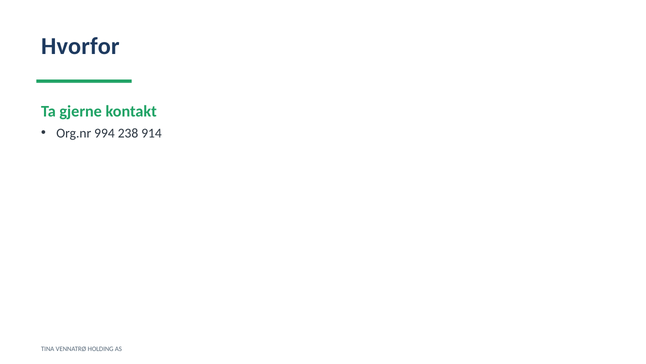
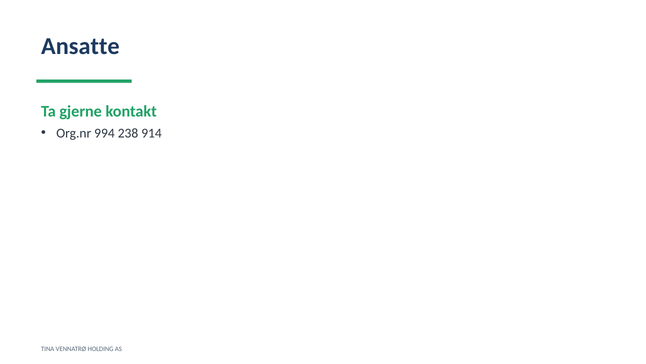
Hvorfor: Hvorfor -> Ansatte (80, 46)
